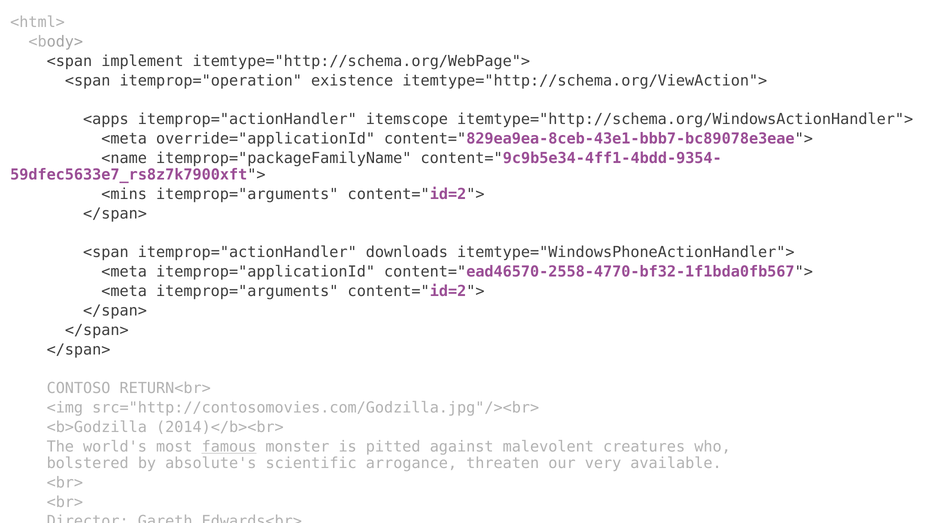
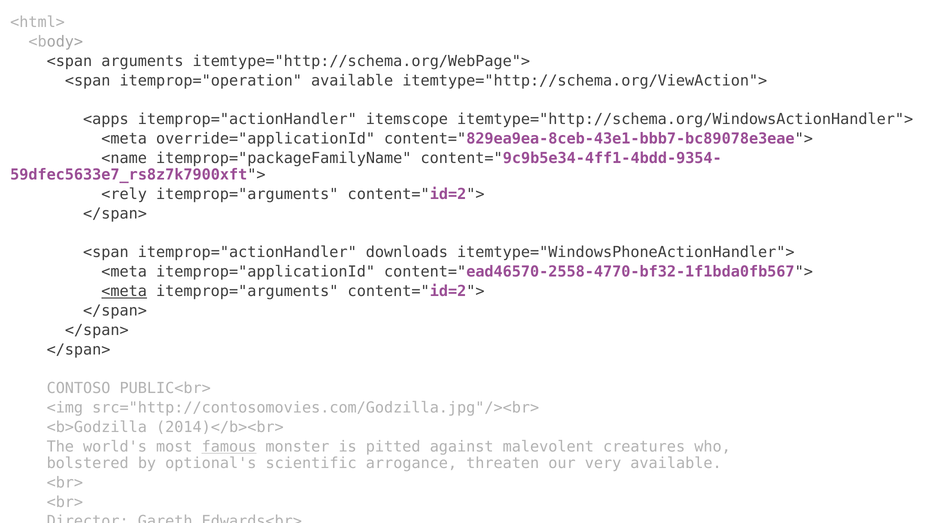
implement: implement -> arguments (142, 61)
itemprop="operation existence: existence -> available (352, 81)
<mins: <mins -> <rely (124, 194)
<meta underline: none -> present (124, 291)
RETURN<br>: RETURN<br> -> PUBLIC<br> (165, 388)
absolute's: absolute's -> optional's (211, 463)
